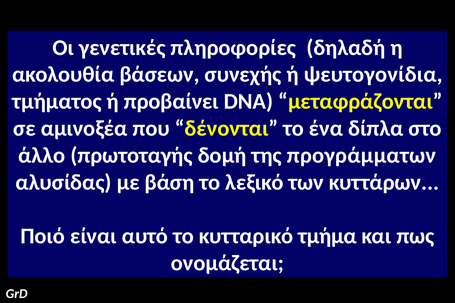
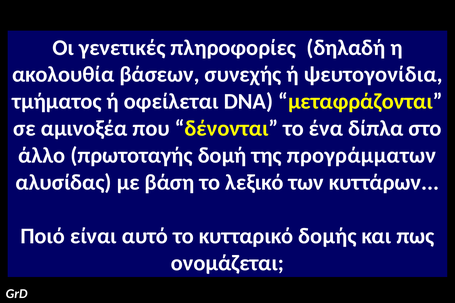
προβαίνει: προβαίνει -> οφείλεται (171, 102)
τμήμα: τμήμα -> δομής (327, 236)
